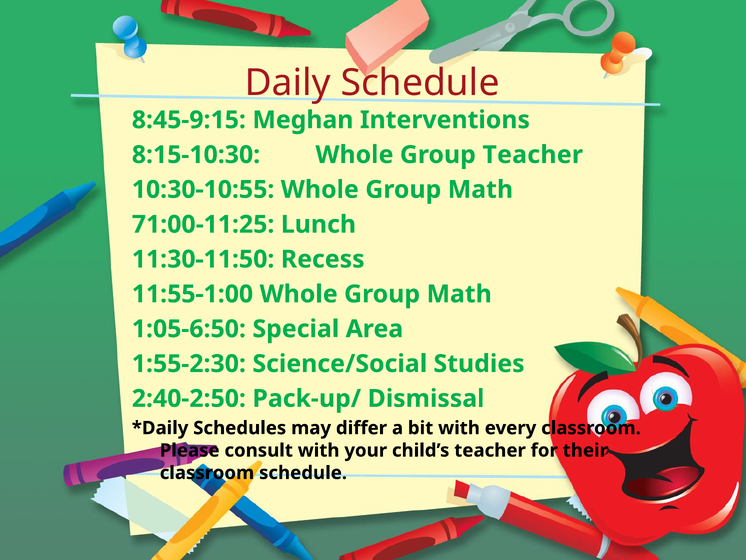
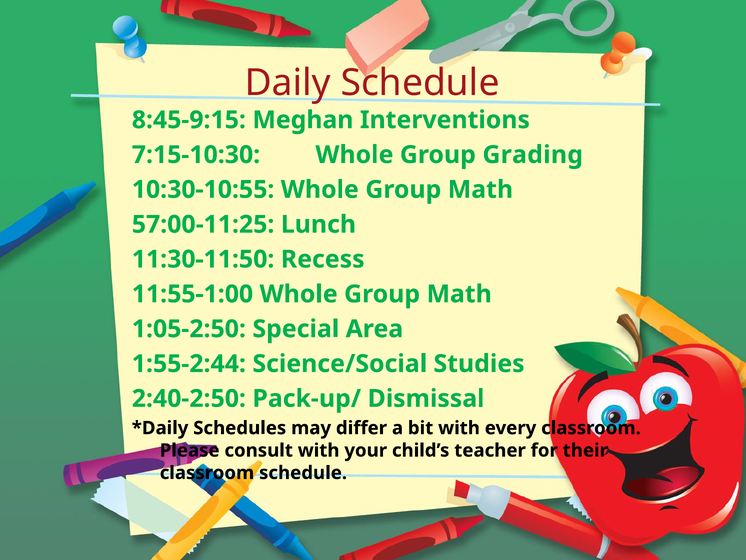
8:15-10:30: 8:15-10:30 -> 7:15-10:30 (196, 155)
Group Teacher: Teacher -> Grading (533, 155)
71:00-11:25: 71:00-11:25 -> 57:00-11:25 (203, 224)
1:05-6:50: 1:05-6:50 -> 1:05-2:50 (189, 329)
1:55-2:30: 1:55-2:30 -> 1:55-2:44 (189, 363)
